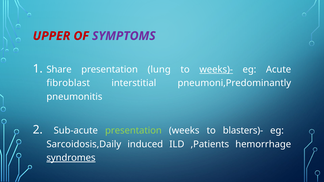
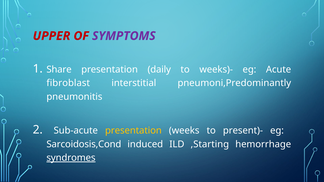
lung: lung -> daily (159, 70)
weeks)- underline: present -> none (216, 70)
presentation colour: light green -> yellow (133, 131)
blasters)-: blasters)- -> present)- (243, 131)
Sarcoidosis,Daily: Sarcoidosis,Daily -> Sarcoidosis,Cond (84, 144)
,Patients: ,Patients -> ,Starting (210, 144)
